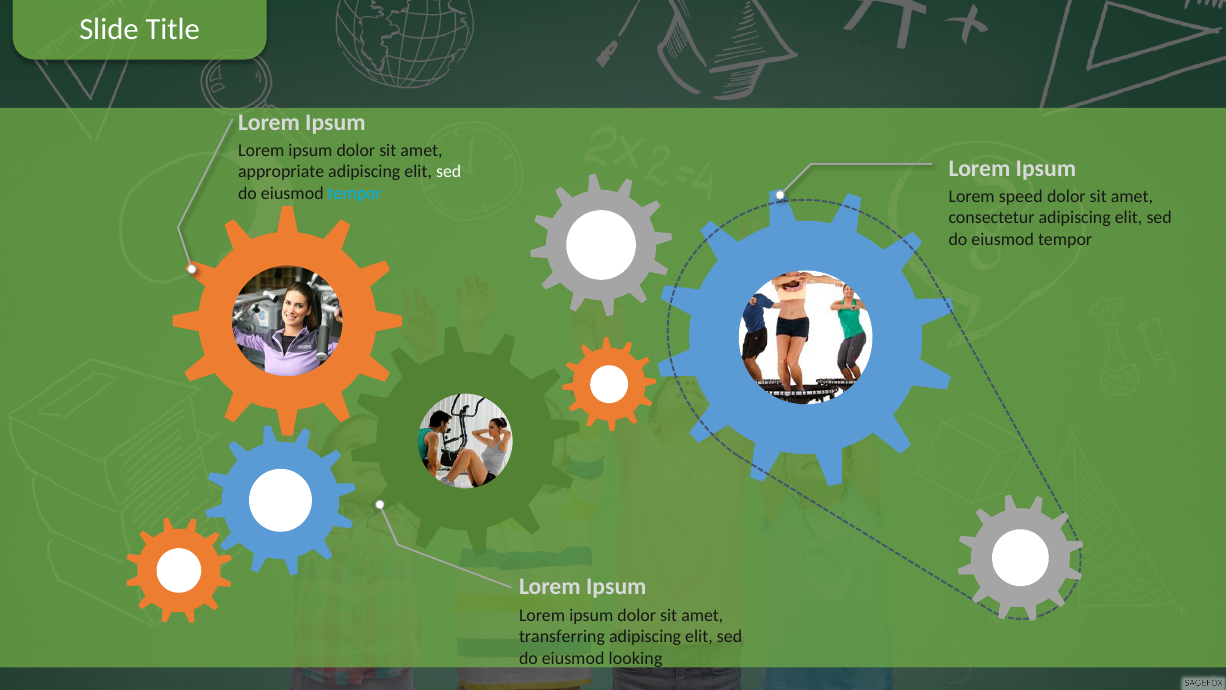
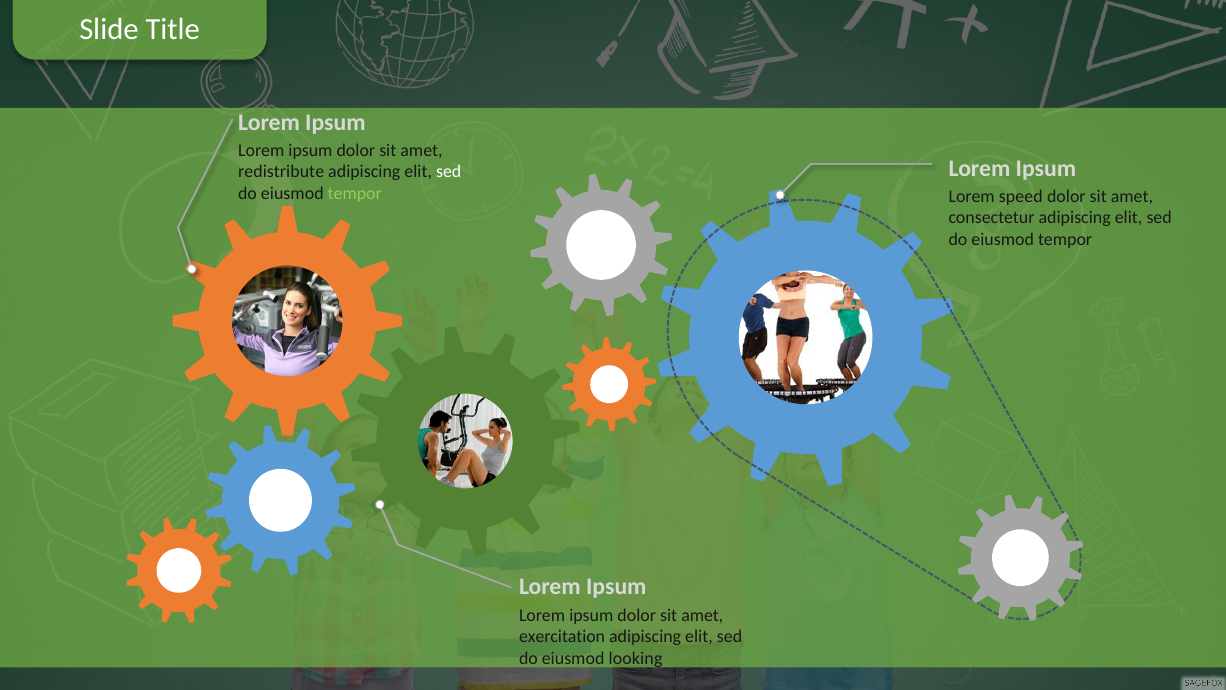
appropriate: appropriate -> redistribute (281, 172)
tempor colour: light blue -> light green (355, 193)
transferring: transferring -> exercitation (562, 636)
